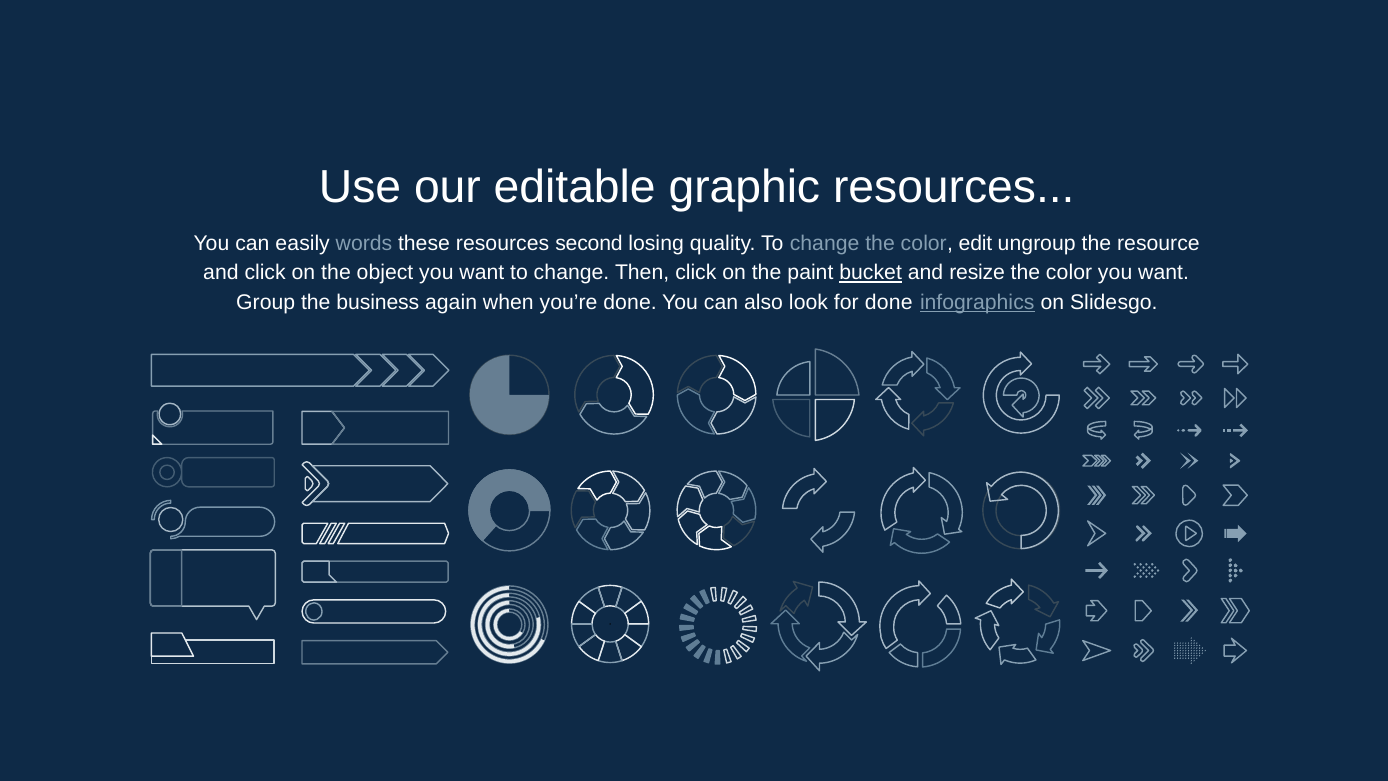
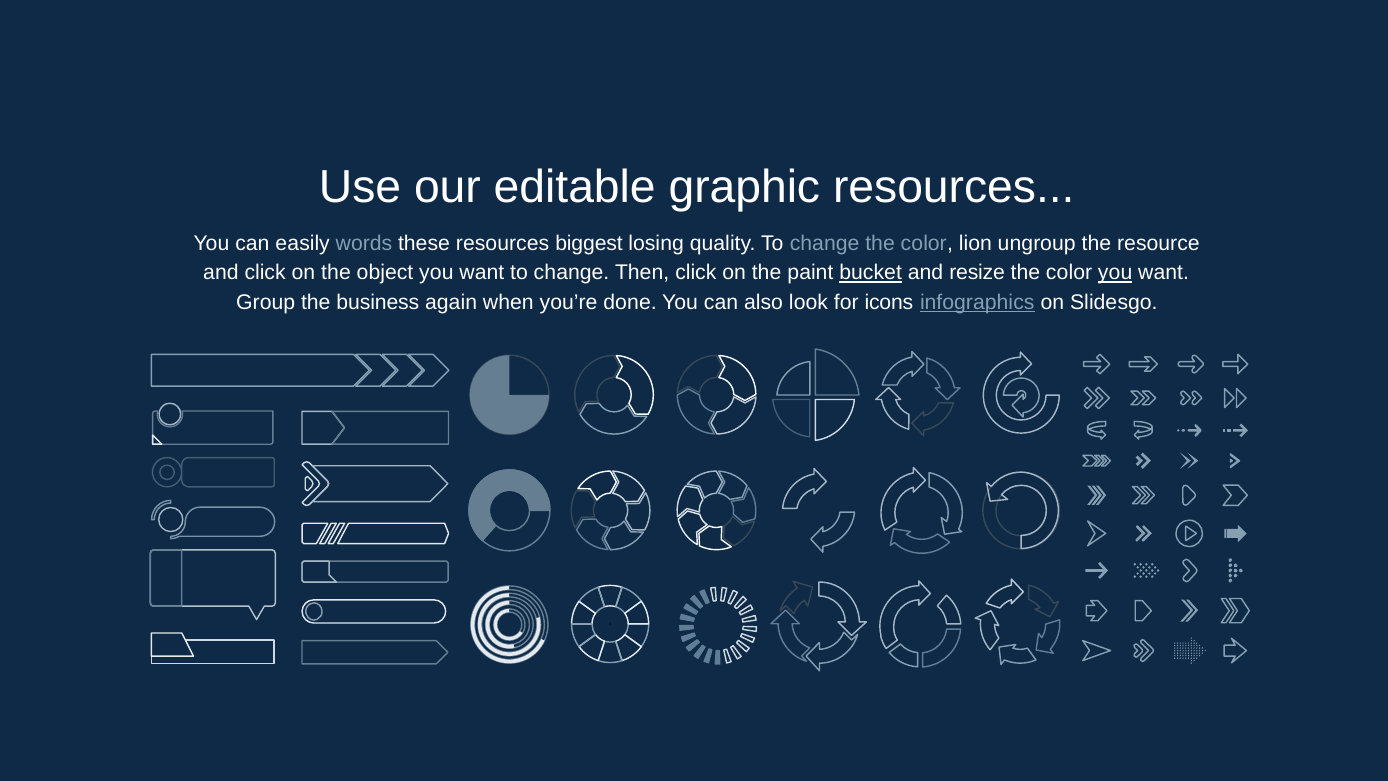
second: second -> biggest (589, 243)
edit: edit -> lion (975, 243)
you underline: none -> present (1115, 273)
for done: done -> icons (889, 302)
